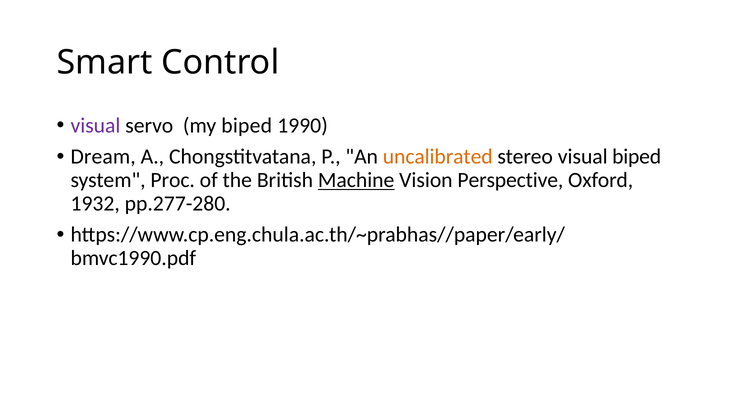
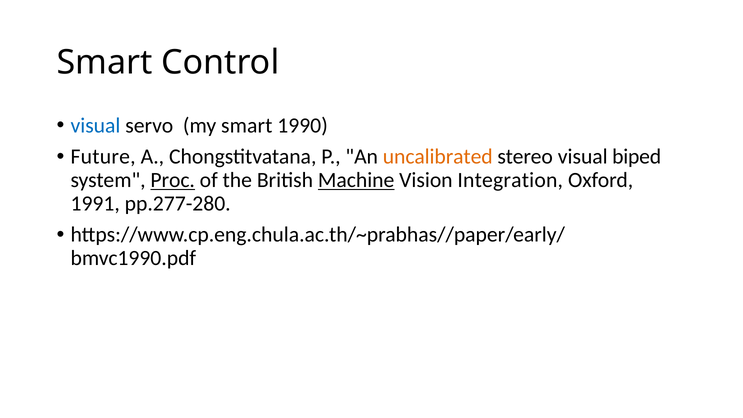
visual colour: purple -> blue (96, 126)
my biped: biped -> smart (247, 126)
Dream: Dream -> Future (103, 157)
Proc underline: none -> present (173, 180)
Perspective: Perspective -> Integration (510, 180)
1932: 1932 -> 1991 (95, 204)
